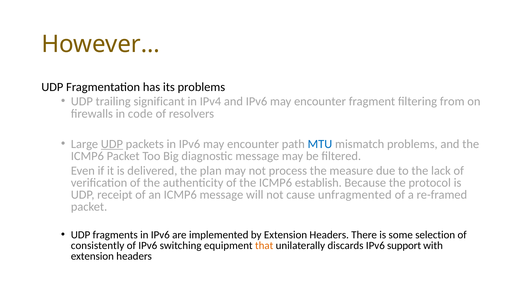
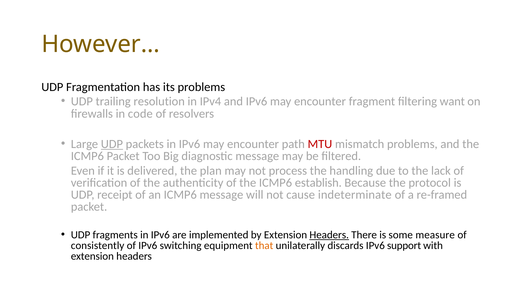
significant: significant -> resolution (159, 101)
from: from -> want (452, 101)
MTU colour: blue -> red (320, 144)
measure: measure -> handling (351, 170)
unfragmented: unfragmented -> indeterminate (355, 194)
Headers underline: none -> present (329, 234)
selection: selection -> measure (435, 234)
